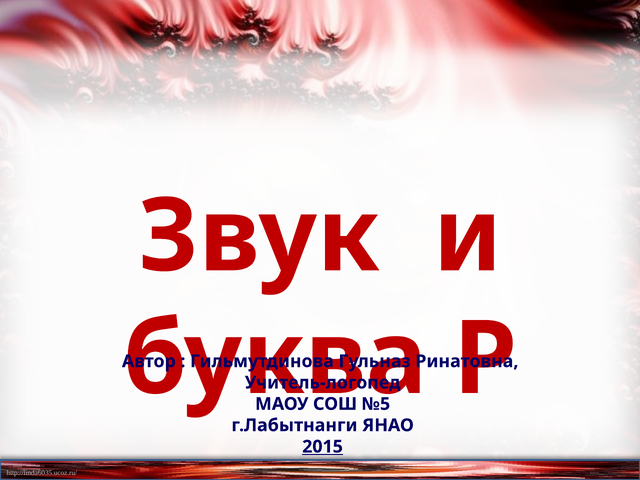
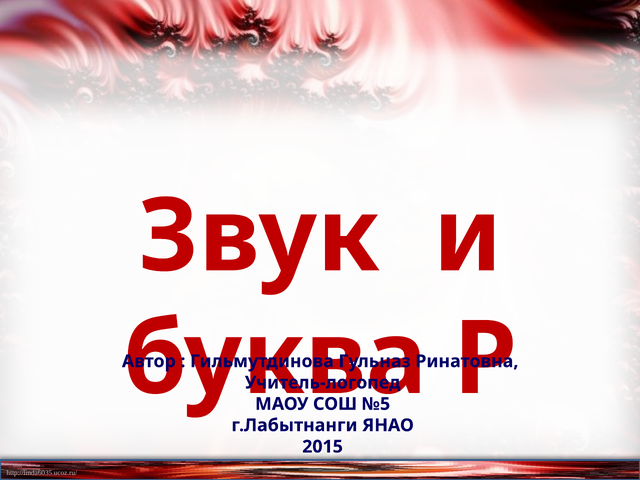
2015 underline: present -> none (323, 447)
